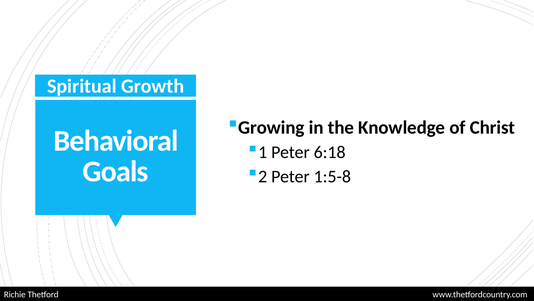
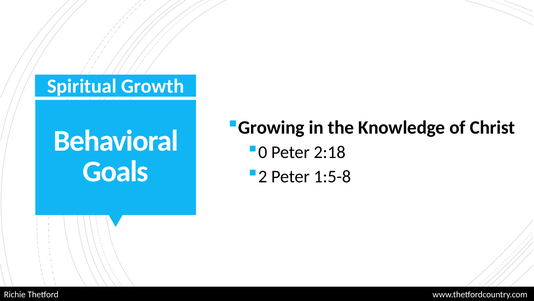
1: 1 -> 0 (263, 152)
6:18: 6:18 -> 2:18 (330, 152)
